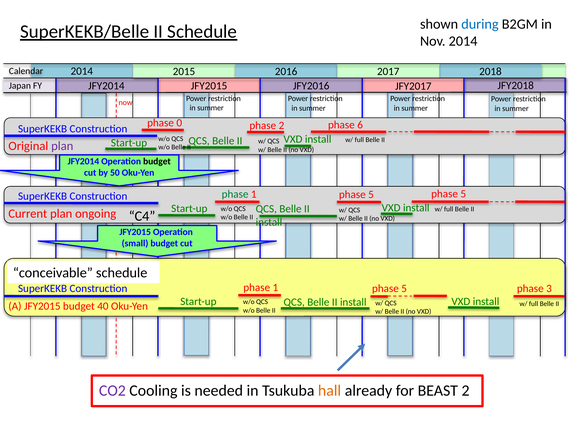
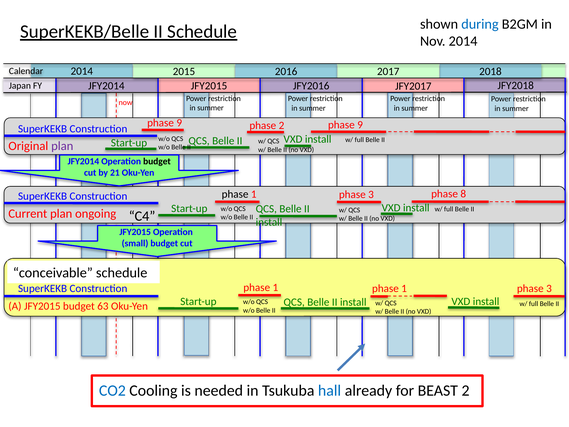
0: 0 -> 9 (179, 123)
6: 6 -> 9 (360, 125)
50: 50 -> 21 (115, 173)
phase colour: green -> black (235, 194)
5: 5 -> 3 (371, 194)
5: 5 -> 8 (463, 194)
5: 5 -> 1 (404, 288)
40: 40 -> 63 (103, 306)
CO2 colour: purple -> blue (112, 390)
hall colour: orange -> blue (330, 390)
